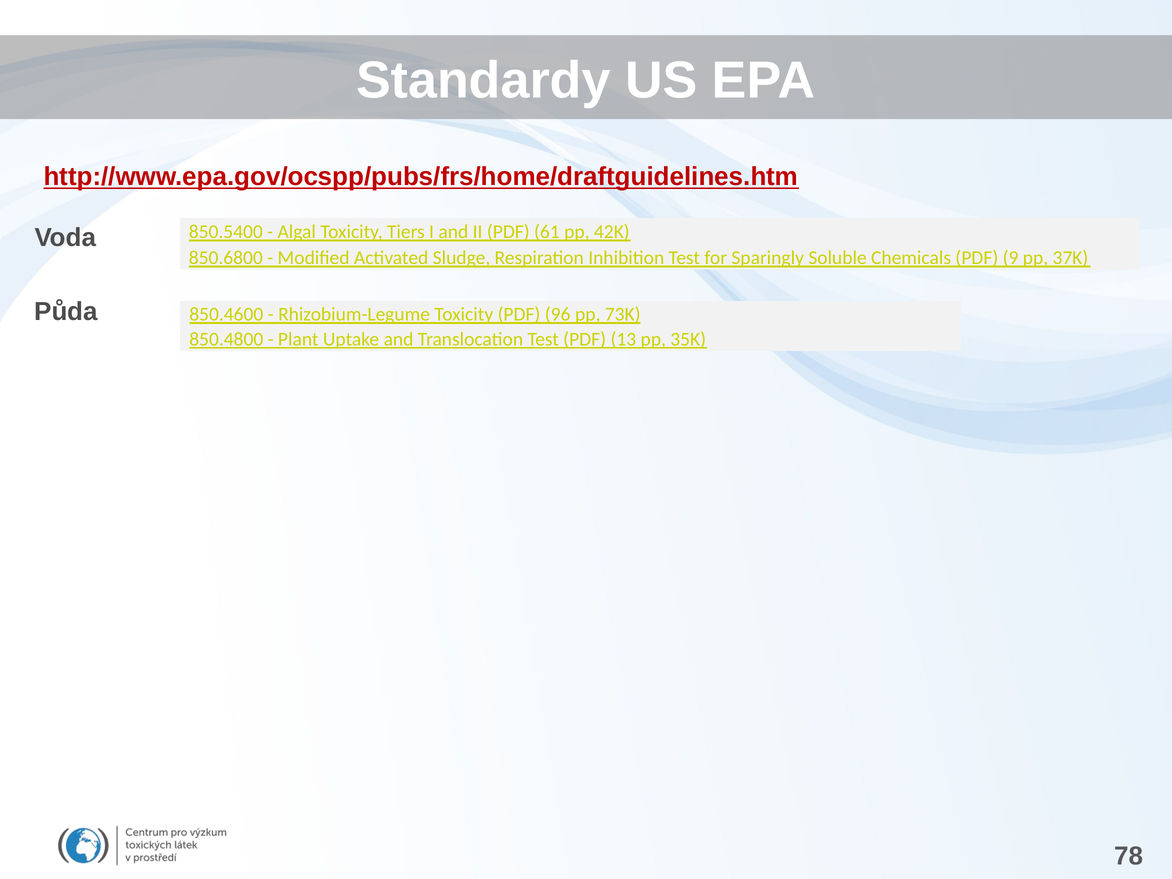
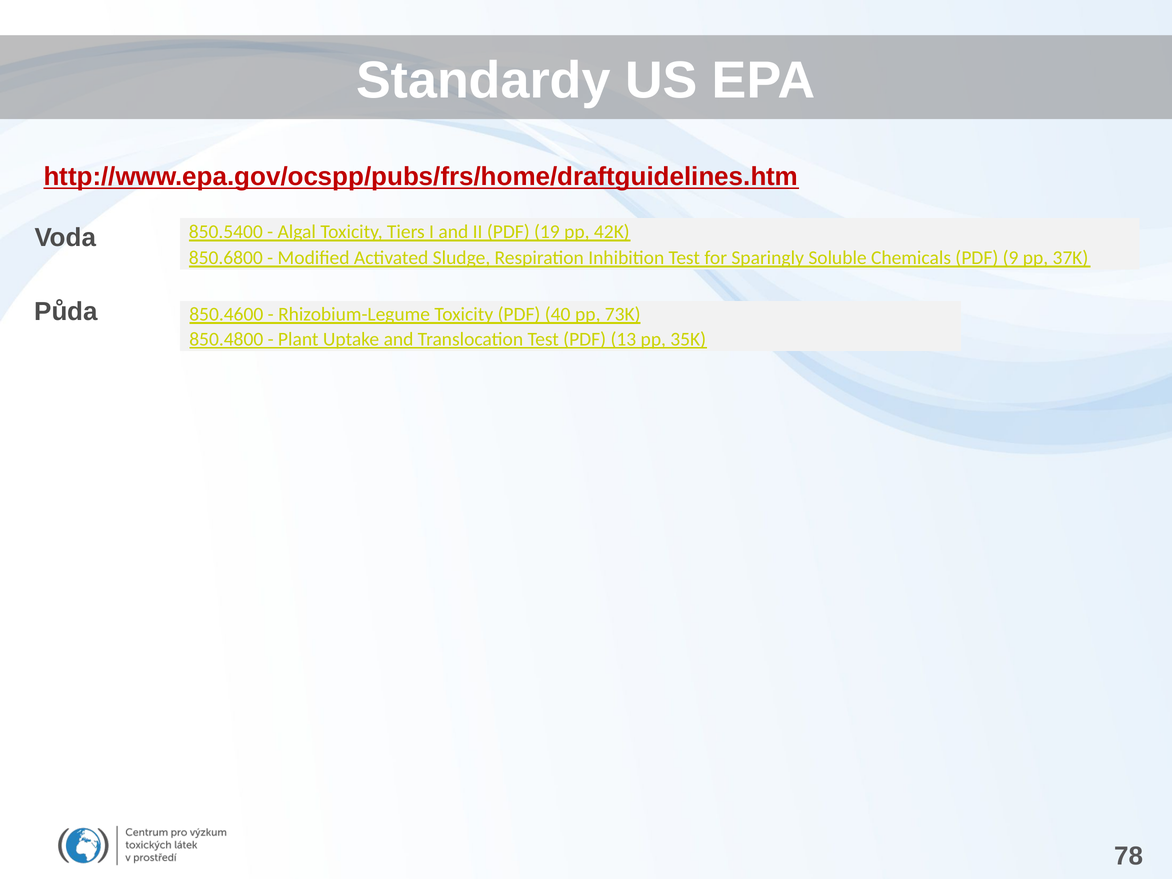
61: 61 -> 19 (547, 232)
96: 96 -> 40 (558, 314)
